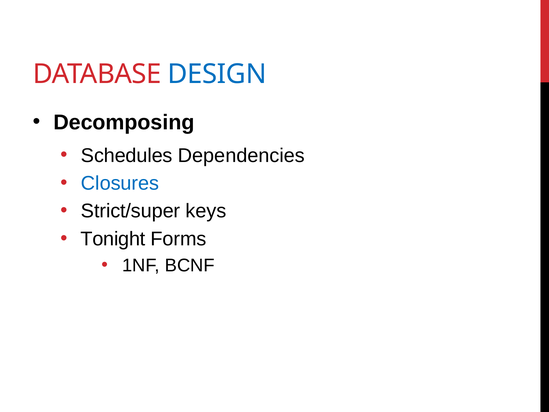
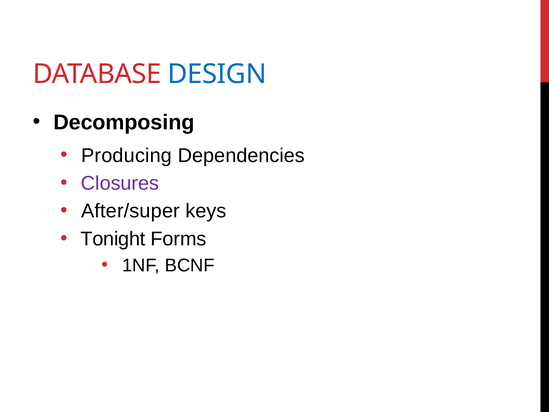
Schedules: Schedules -> Producing (127, 155)
Closures colour: blue -> purple (120, 183)
Strict/super: Strict/super -> After/super (130, 211)
